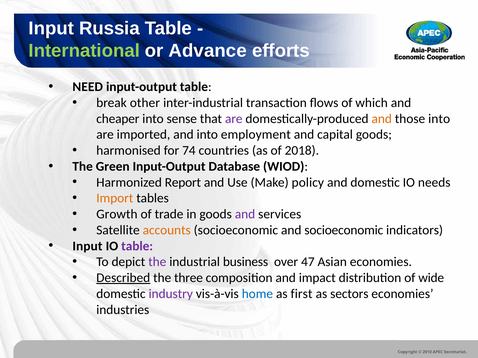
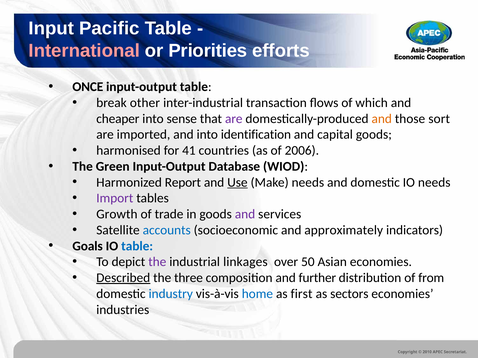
Russia: Russia -> Pacific (109, 28)
International colour: light green -> pink (84, 51)
Advance: Advance -> Priorities (208, 51)
NEED: NEED -> ONCE (88, 87)
those into: into -> sort (439, 119)
employment: employment -> identification (256, 135)
74: 74 -> 41 (189, 151)
2018: 2018 -> 2006 (302, 151)
Use underline: none -> present (237, 183)
Make policy: policy -> needs (308, 183)
Import colour: orange -> purple (115, 199)
accounts colour: orange -> blue (167, 230)
and socioeconomic: socioeconomic -> approximately (344, 230)
Input: Input -> Goals (88, 246)
table colour: purple -> blue (137, 246)
business: business -> linkages (245, 262)
47: 47 -> 50 (308, 262)
impact: impact -> further (317, 278)
wide: wide -> from (431, 278)
industry colour: purple -> blue (171, 294)
